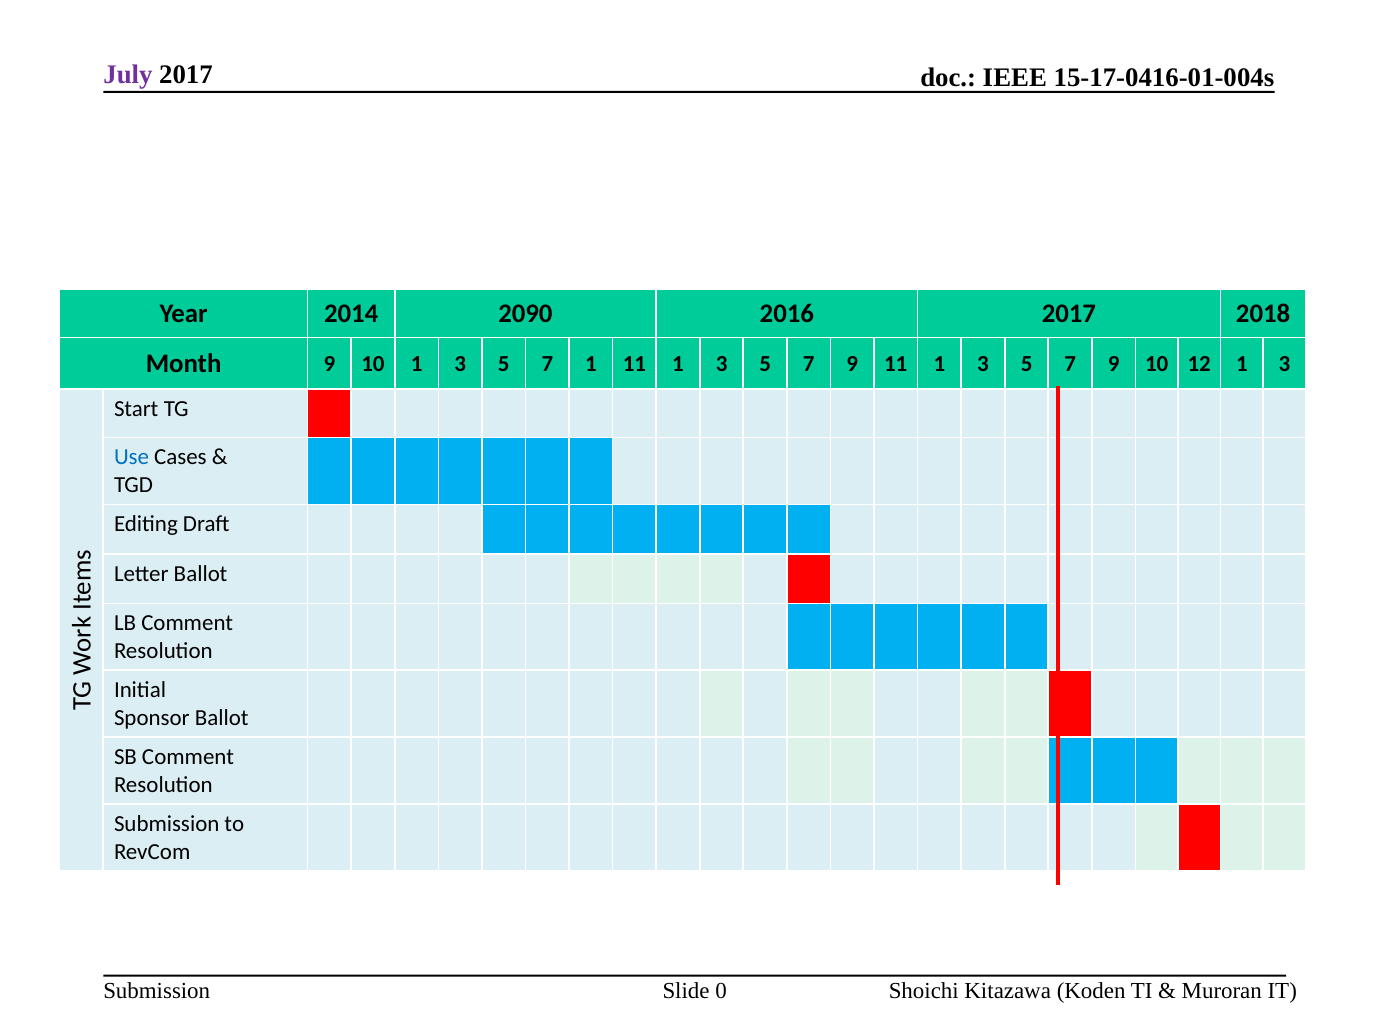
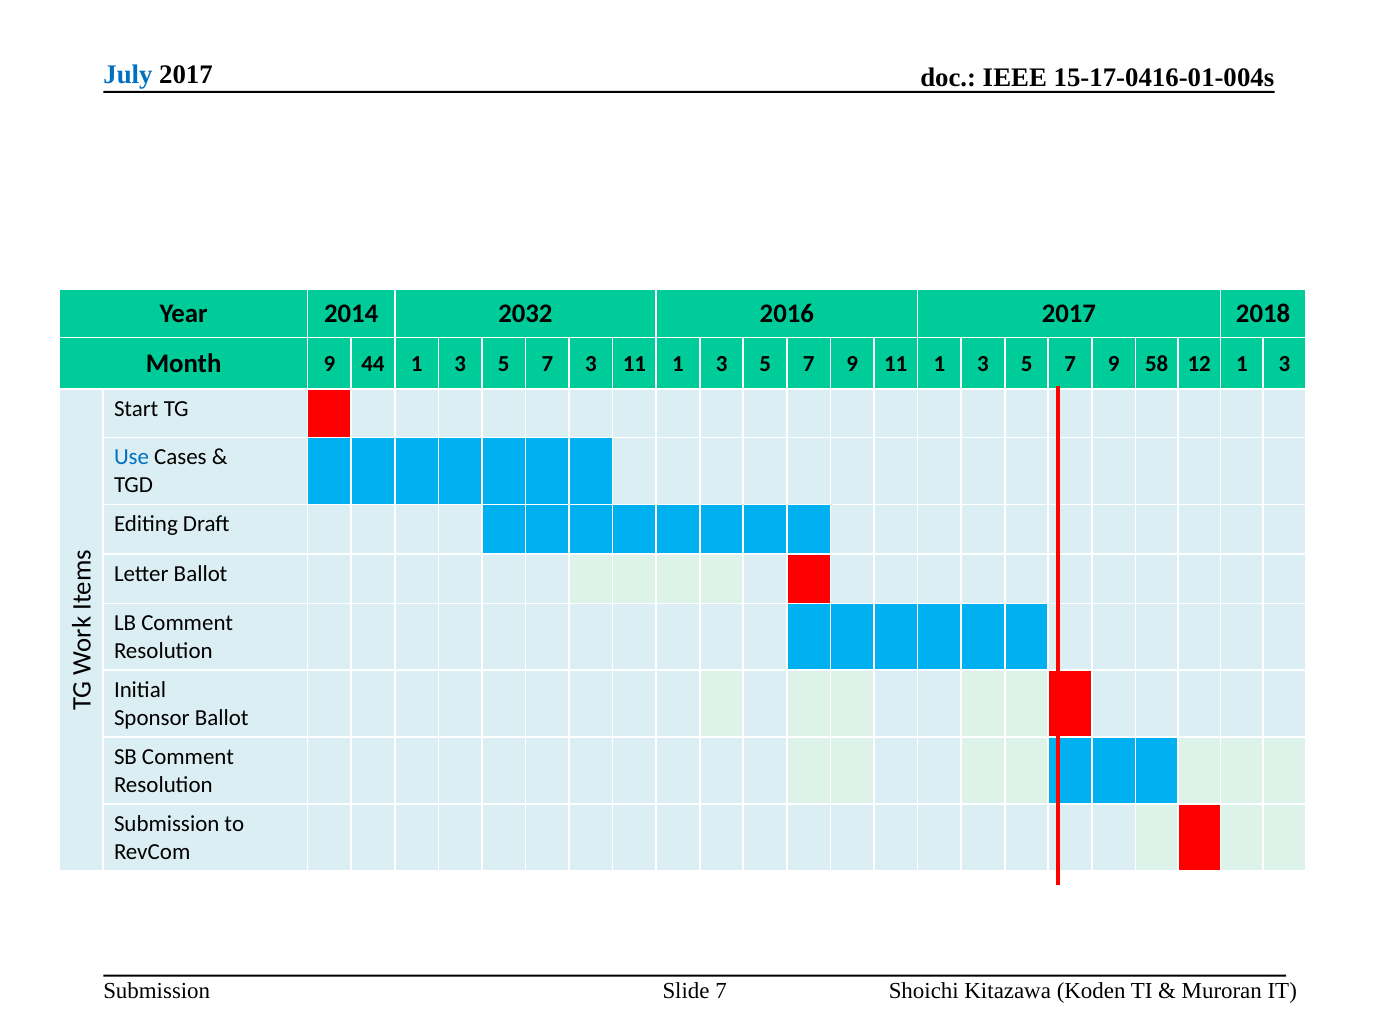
July colour: purple -> blue (128, 75)
2090: 2090 -> 2032 (525, 314)
Month 9 10: 10 -> 44 (373, 364)
7 1: 1 -> 3 (591, 364)
7 9 10: 10 -> 58 (1157, 364)
Slide 0: 0 -> 7 (721, 991)
